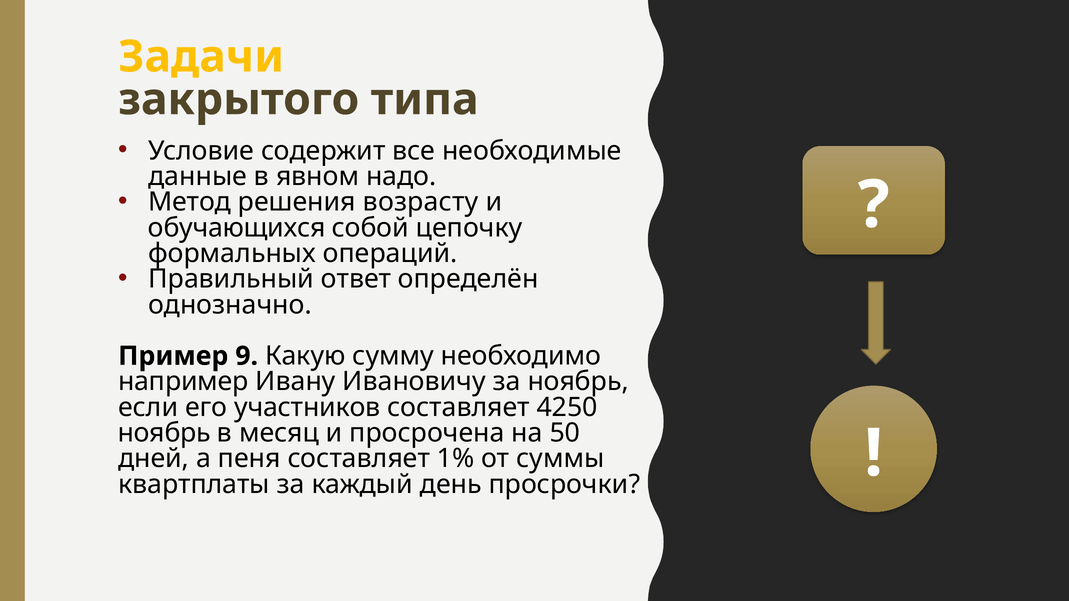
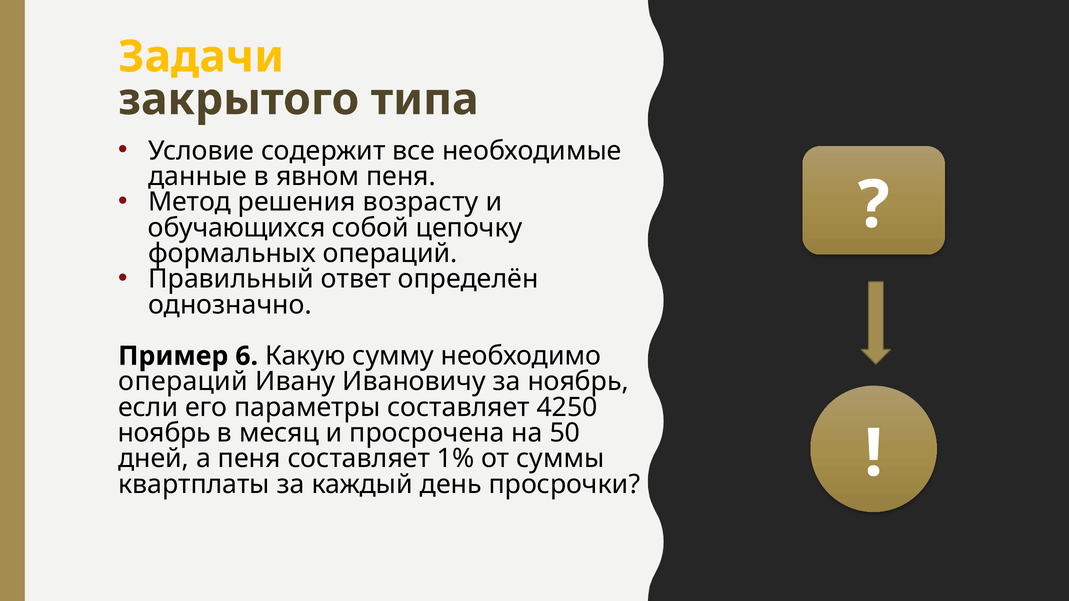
явном надо: надо -> пеня (401, 177)
9: 9 -> 6 (247, 356)
например: например -> операций (183, 382)
участников: участников -> параметры (307, 408)
